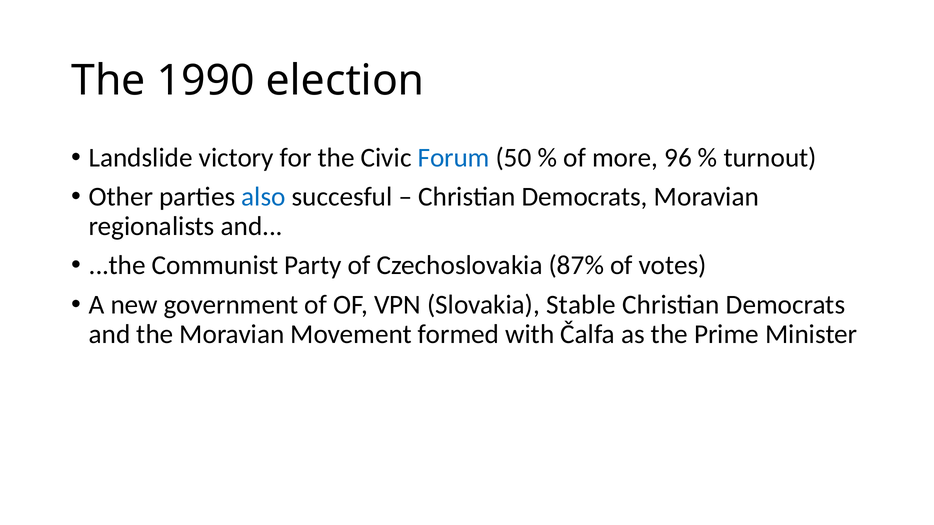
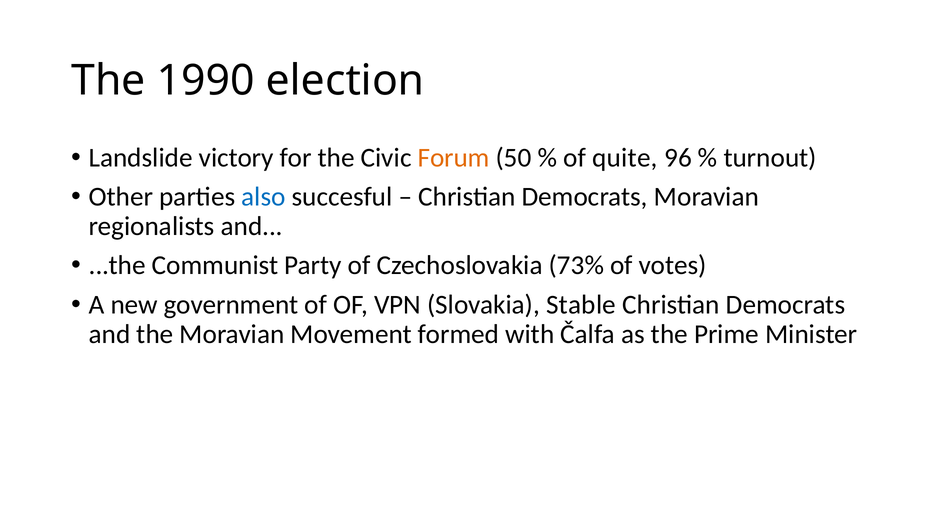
Forum colour: blue -> orange (454, 158)
more: more -> quite (625, 158)
87%: 87% -> 73% (576, 266)
